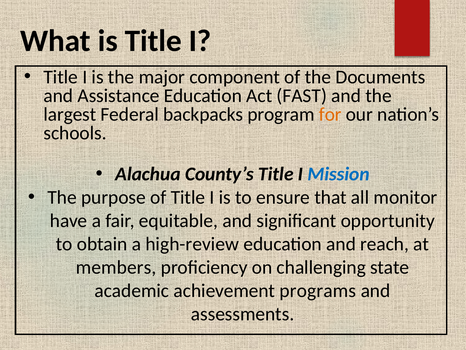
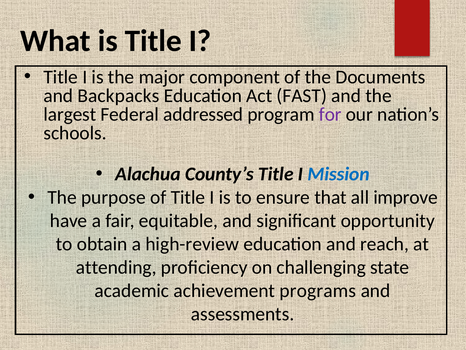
Assistance: Assistance -> Backpacks (118, 95)
backpacks: backpacks -> addressed (203, 114)
for colour: orange -> purple (330, 114)
monitor: monitor -> improve (406, 197)
members: members -> attending (116, 267)
